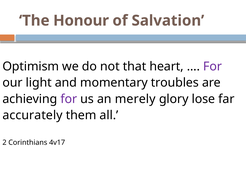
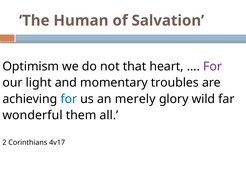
Honour: Honour -> Human (81, 21)
for colour: purple -> blue (69, 99)
lose: lose -> wild (203, 99)
accurately: accurately -> wonderful (33, 115)
